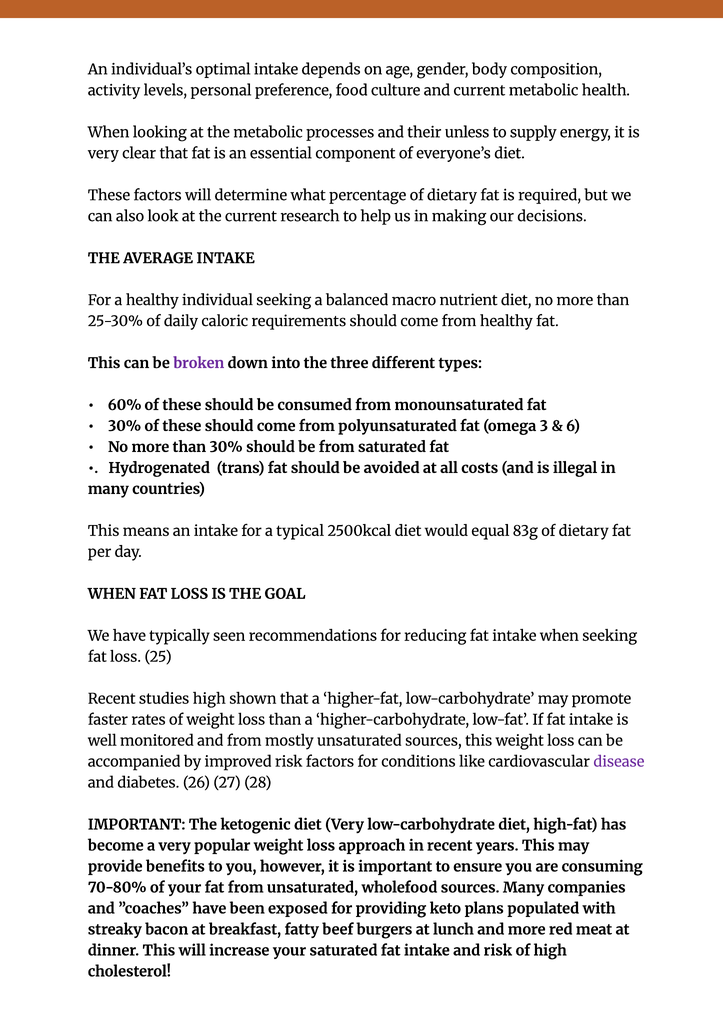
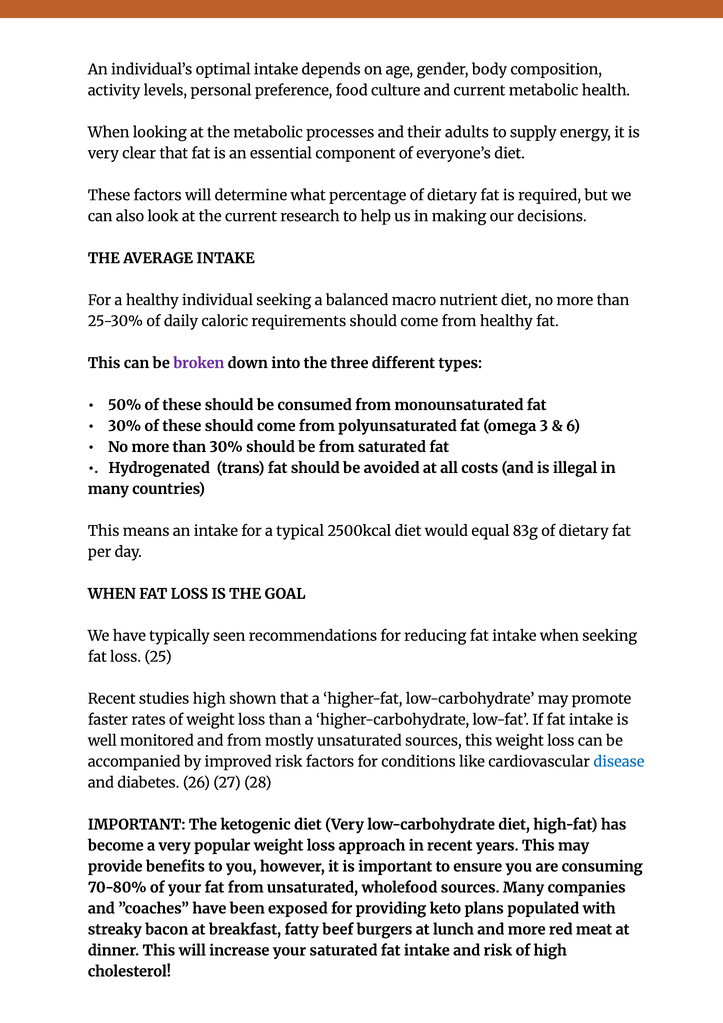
unless: unless -> adults (467, 132)
60%: 60% -> 50% (125, 405)
disease colour: purple -> blue (619, 761)
